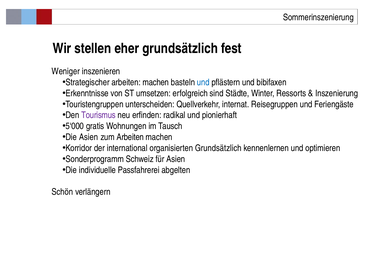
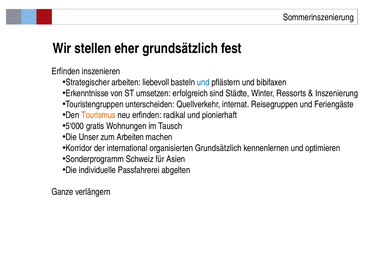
Weniger: Weniger -> Erfinden (66, 71)
Strategischer arbeiten machen: machen -> liebevoll (156, 82)
Tourismus colour: purple -> orange (99, 115)
Die Asien: Asien -> Unser (89, 137)
Schön: Schön -> Ganze (62, 192)
